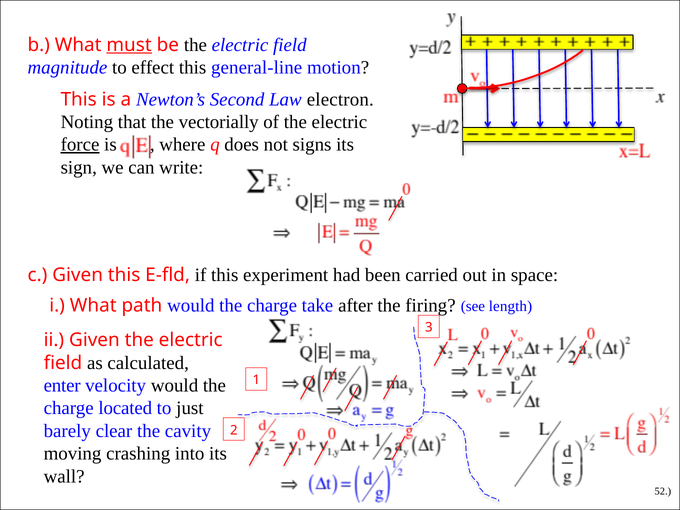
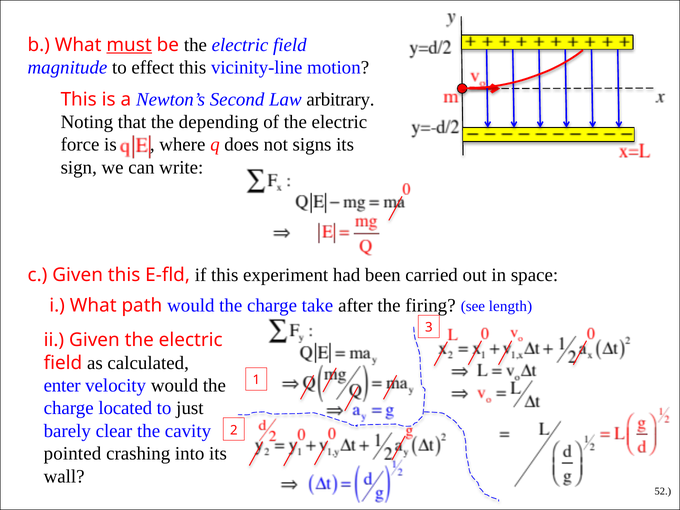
general-line: general-line -> vicinity-line (257, 68)
electron: electron -> arbitrary (341, 99)
vectorially: vectorially -> depending (219, 122)
force underline: present -> none (80, 145)
moving: moving -> pointed (72, 454)
